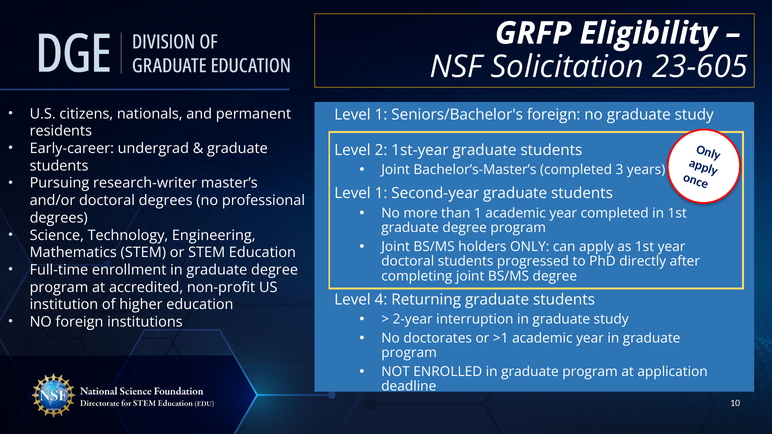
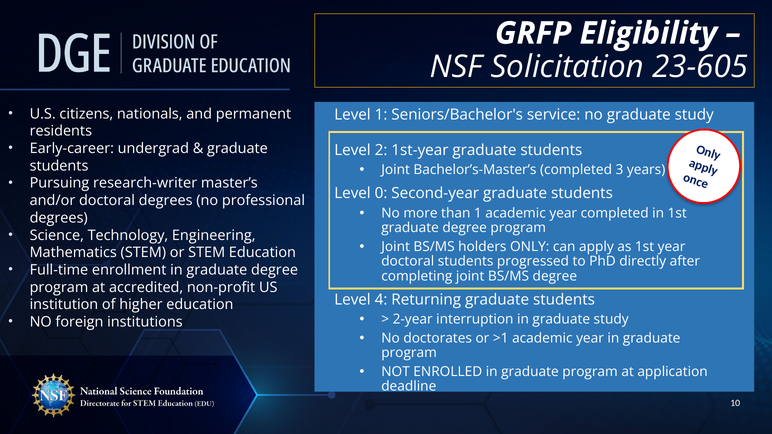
Seniors/Bachelor's foreign: foreign -> service (554, 115)
1: 1 -> 0 (381, 193)
